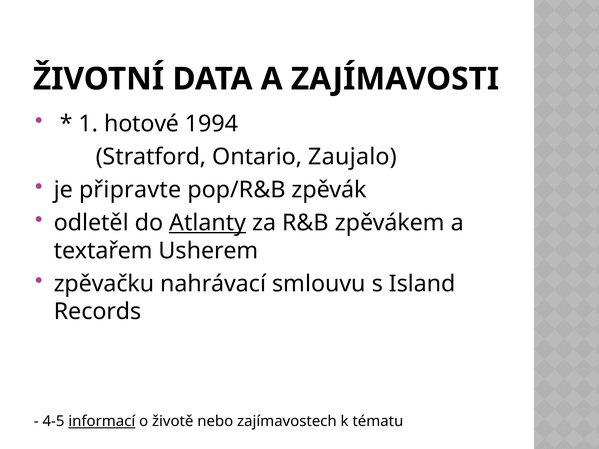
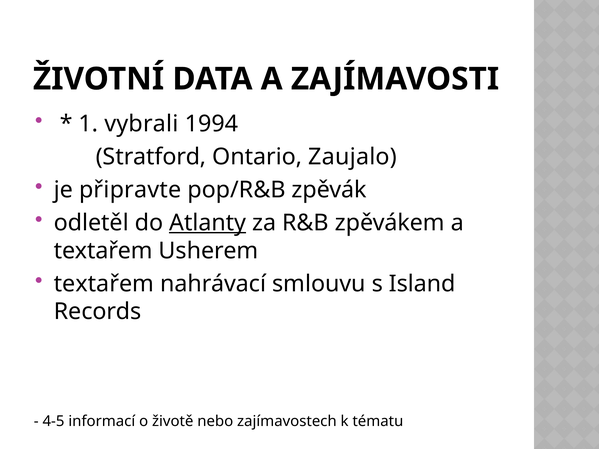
hotové: hotové -> vybrali (141, 124)
zpěvačku: zpěvačku -> textařem (104, 284)
informací underline: present -> none (102, 422)
